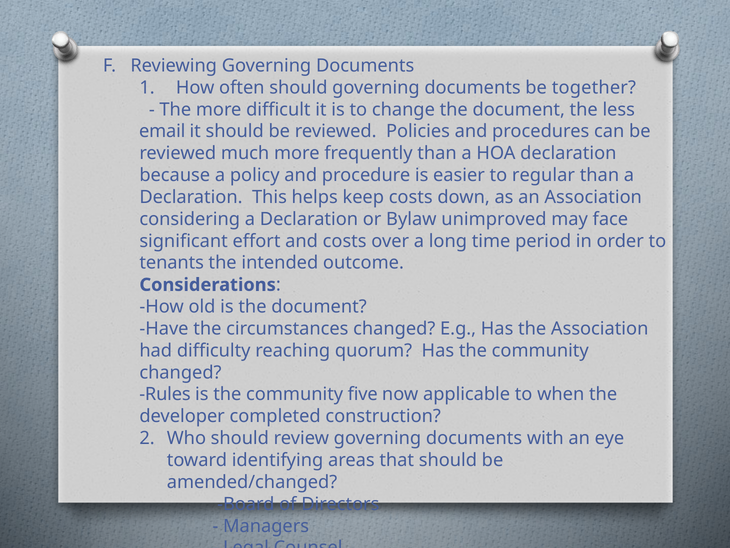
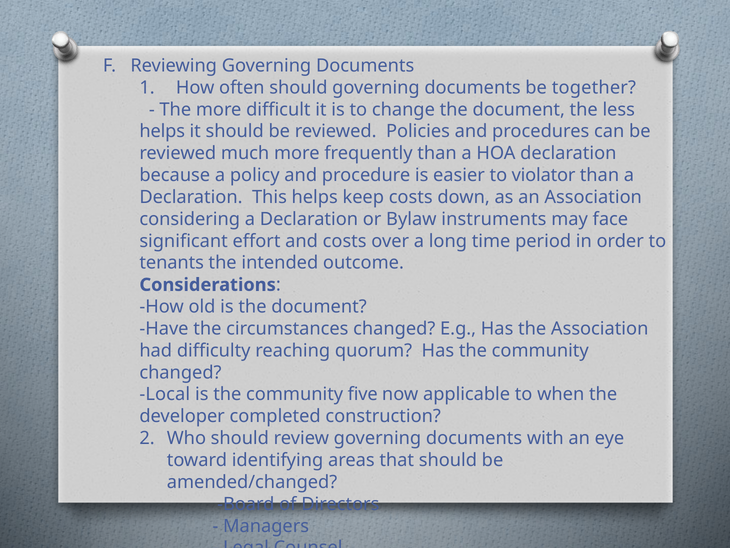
email: email -> helps (162, 131)
regular: regular -> violator (544, 175)
unimproved: unimproved -> instruments (494, 219)
Rules: Rules -> Local (165, 394)
